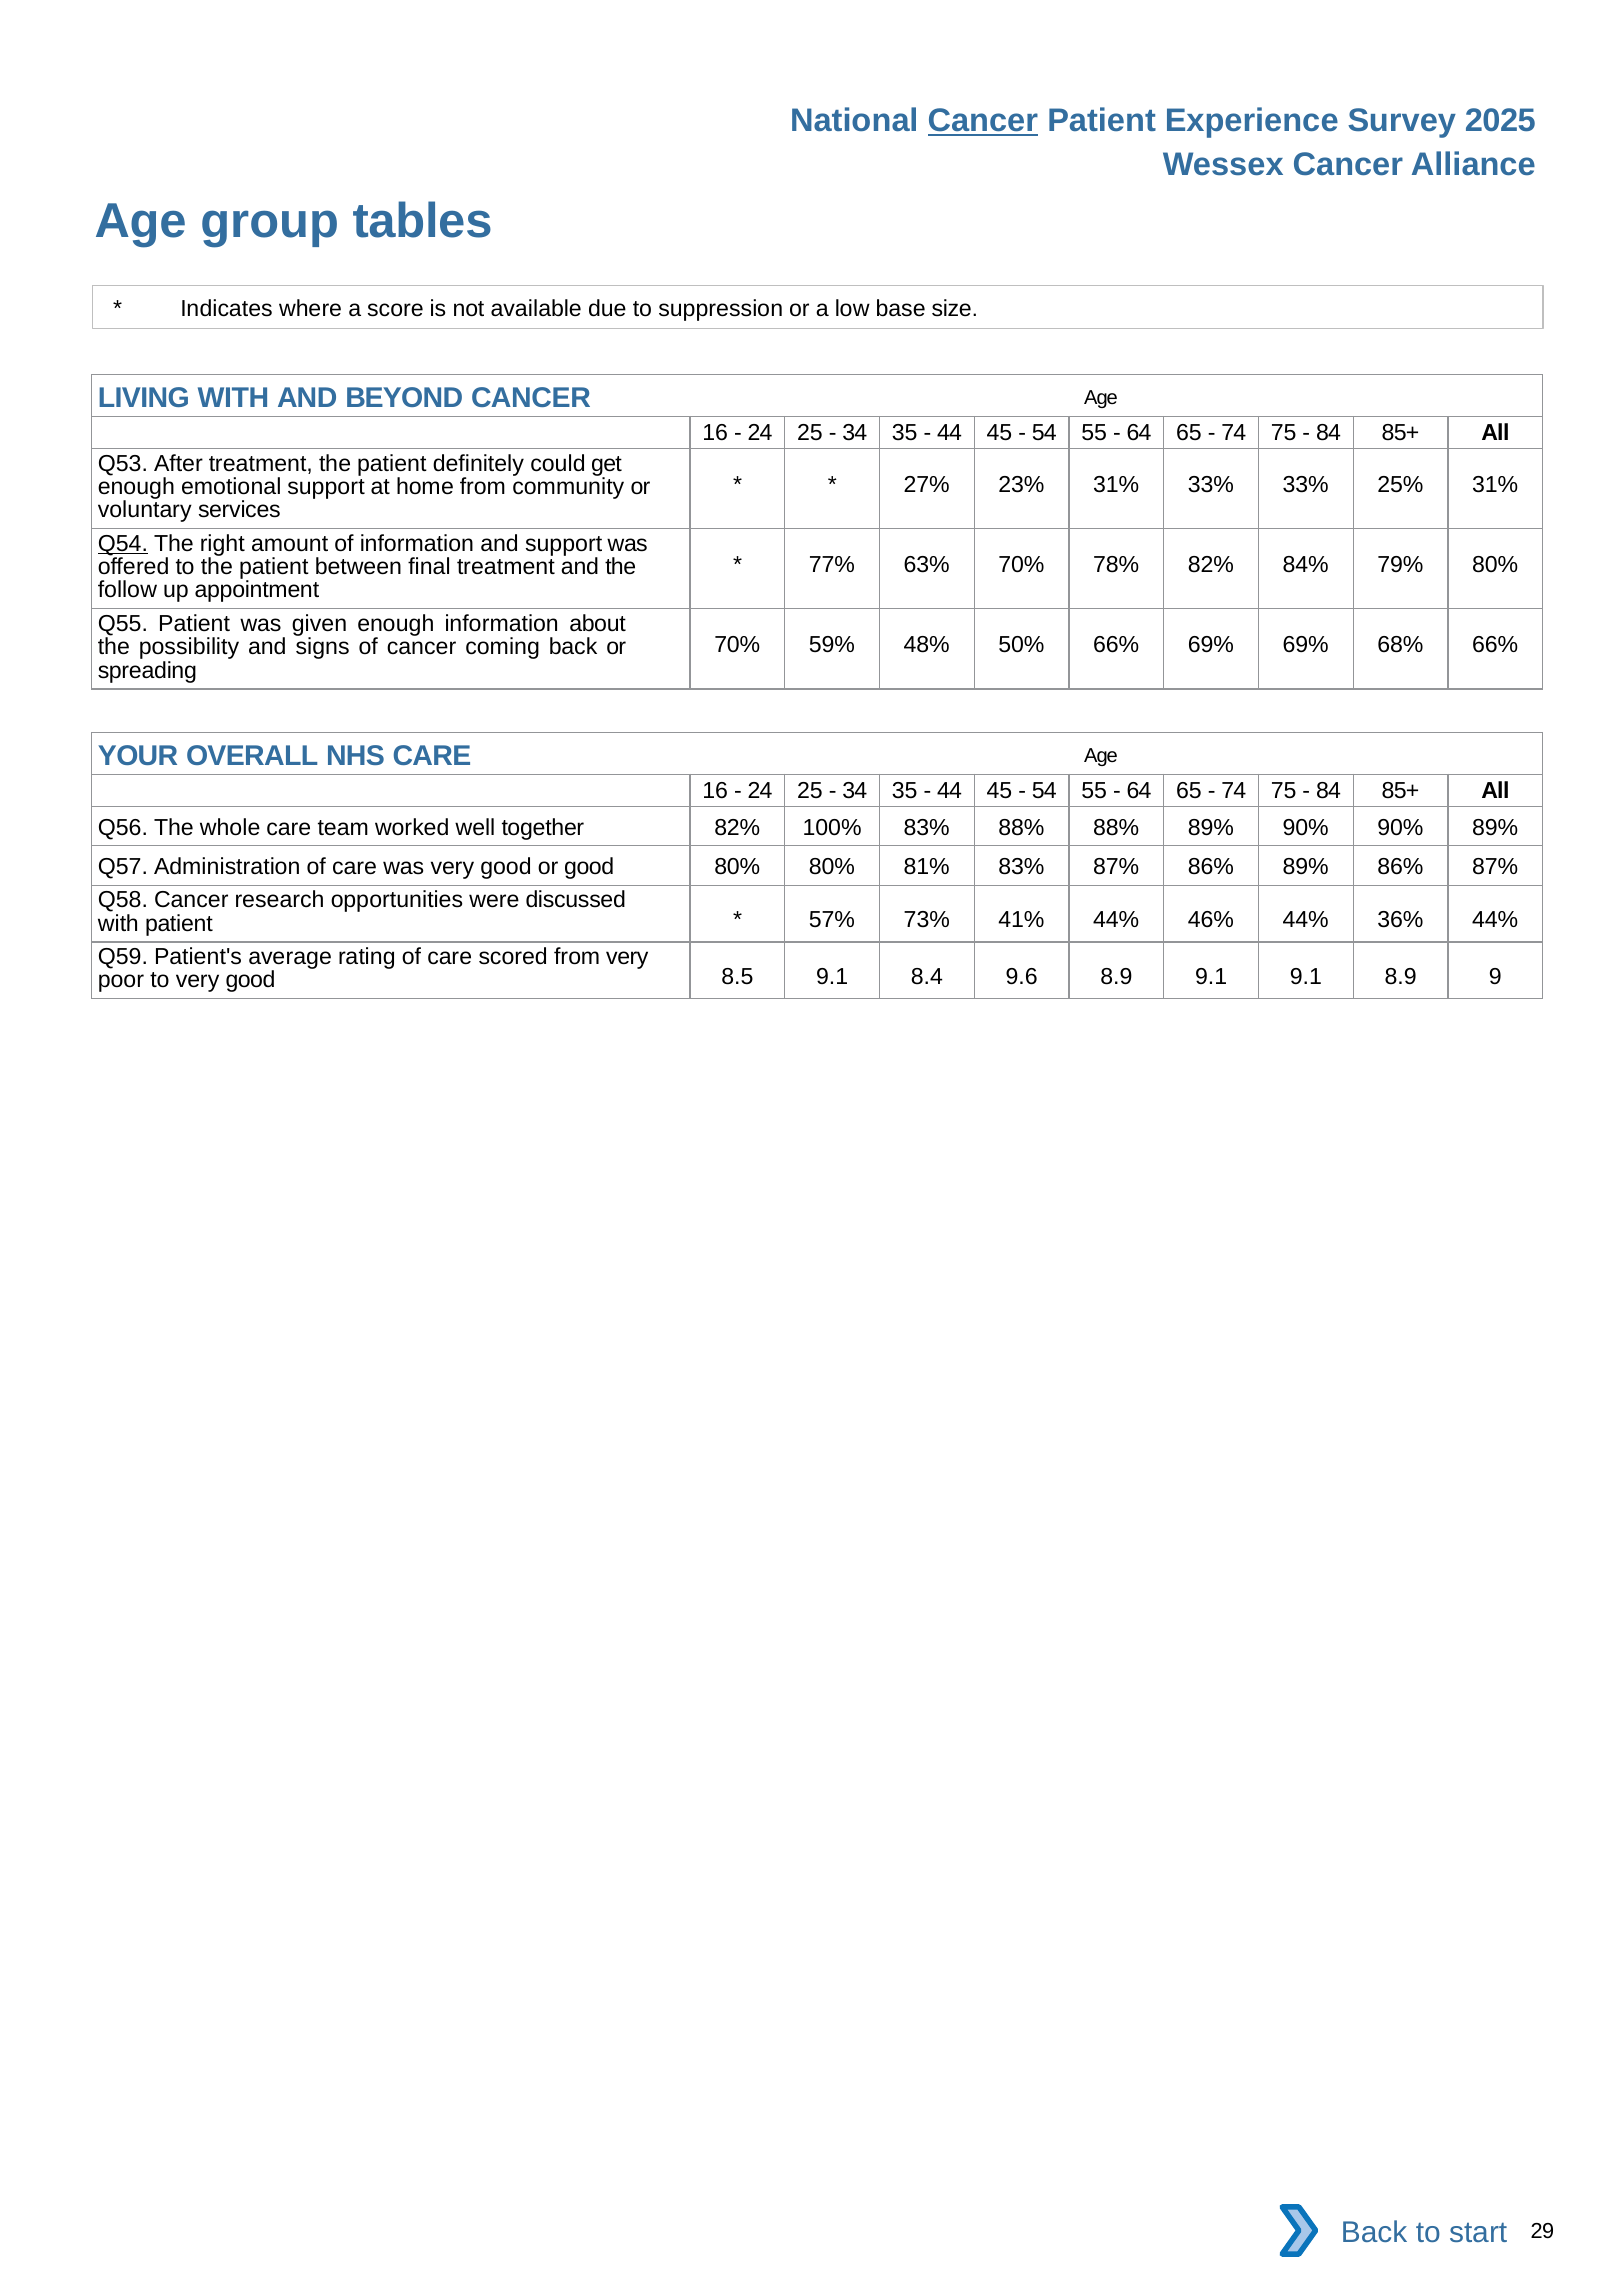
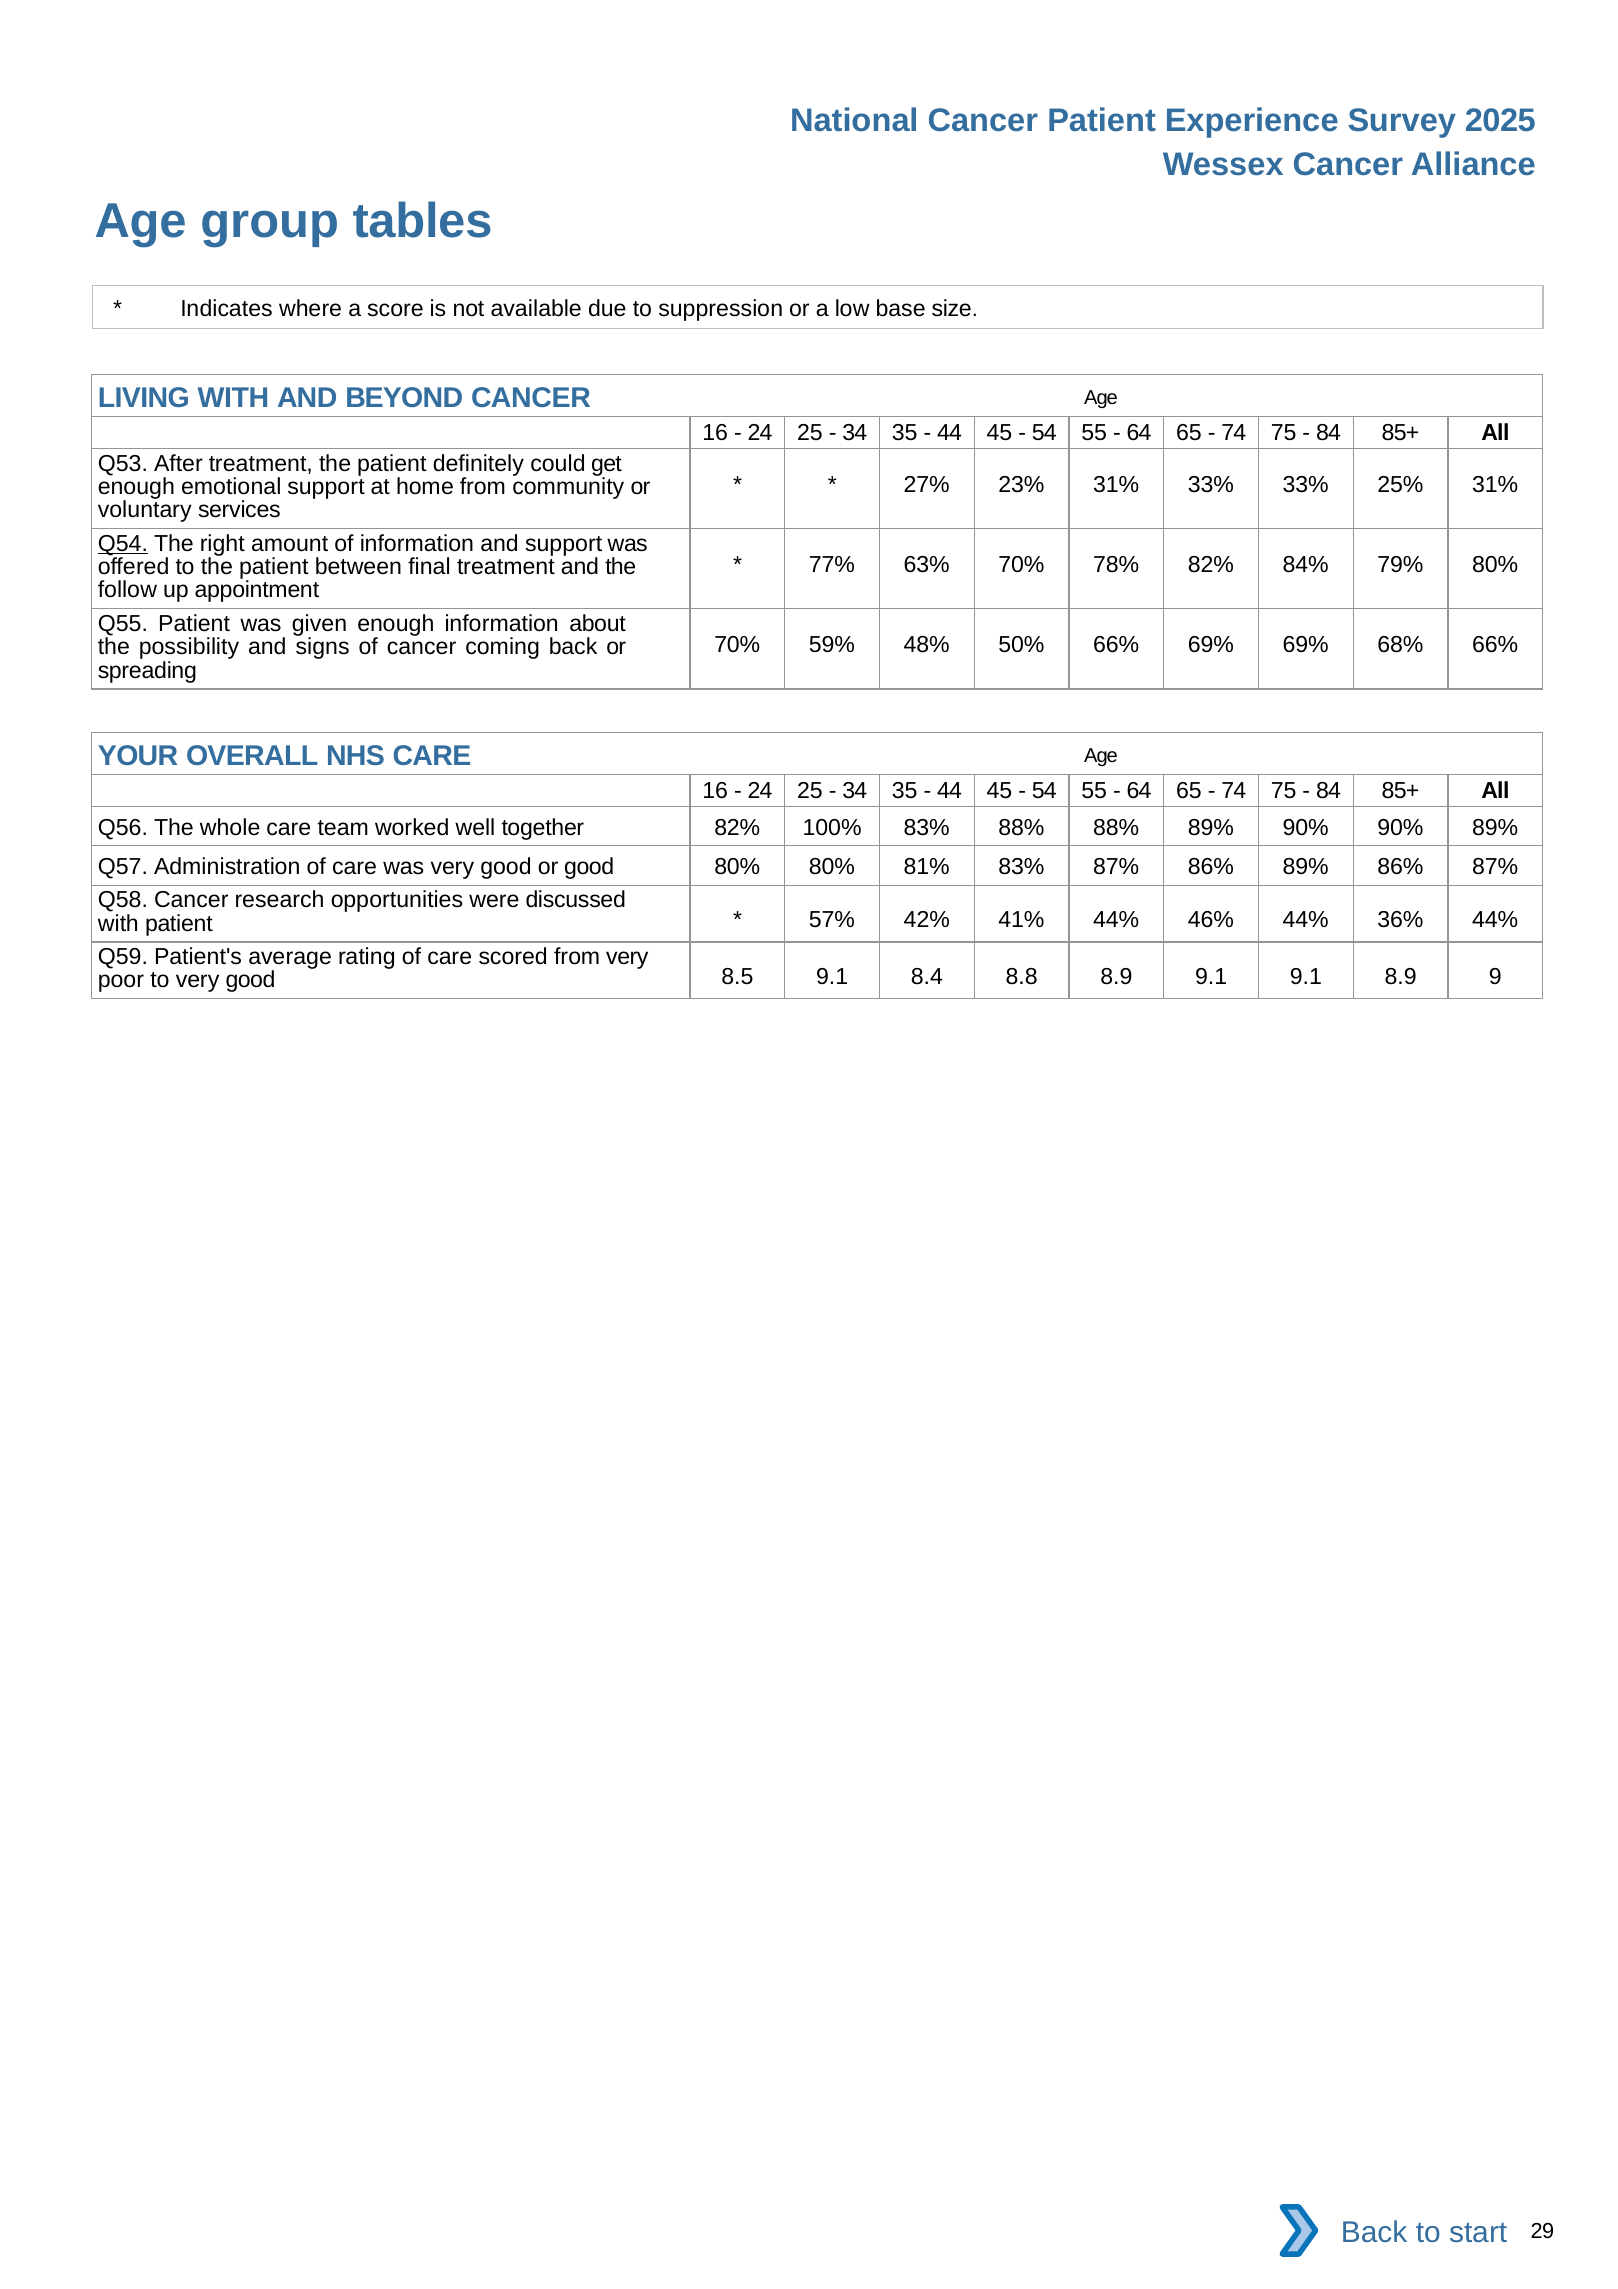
Cancer underline: present -> none (983, 121)
73%: 73% -> 42% (927, 920)
9.6: 9.6 -> 8.8 (1022, 977)
